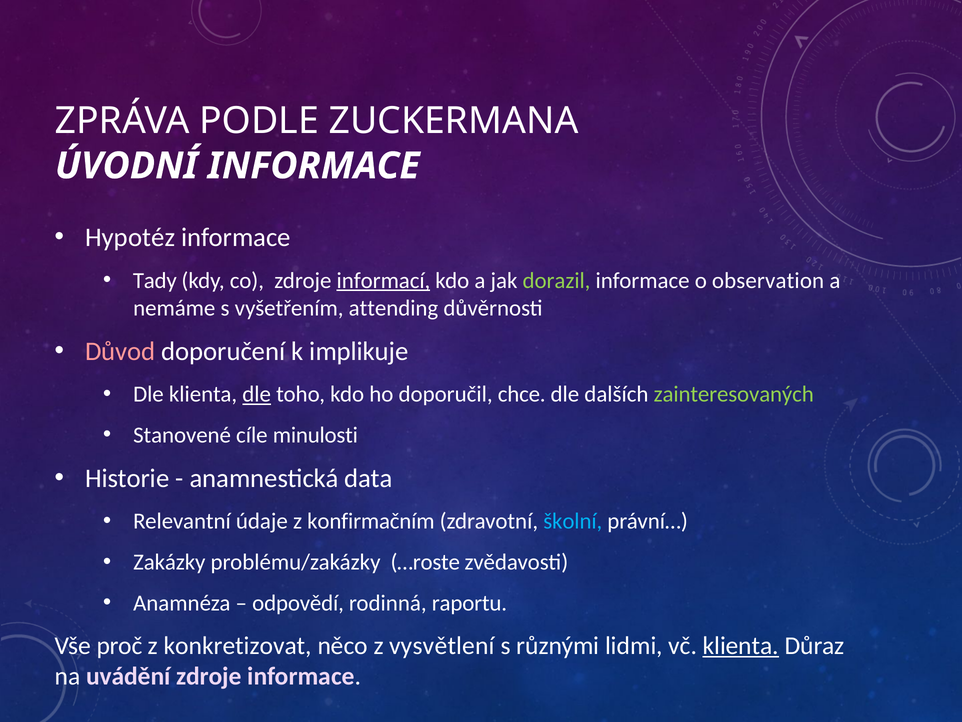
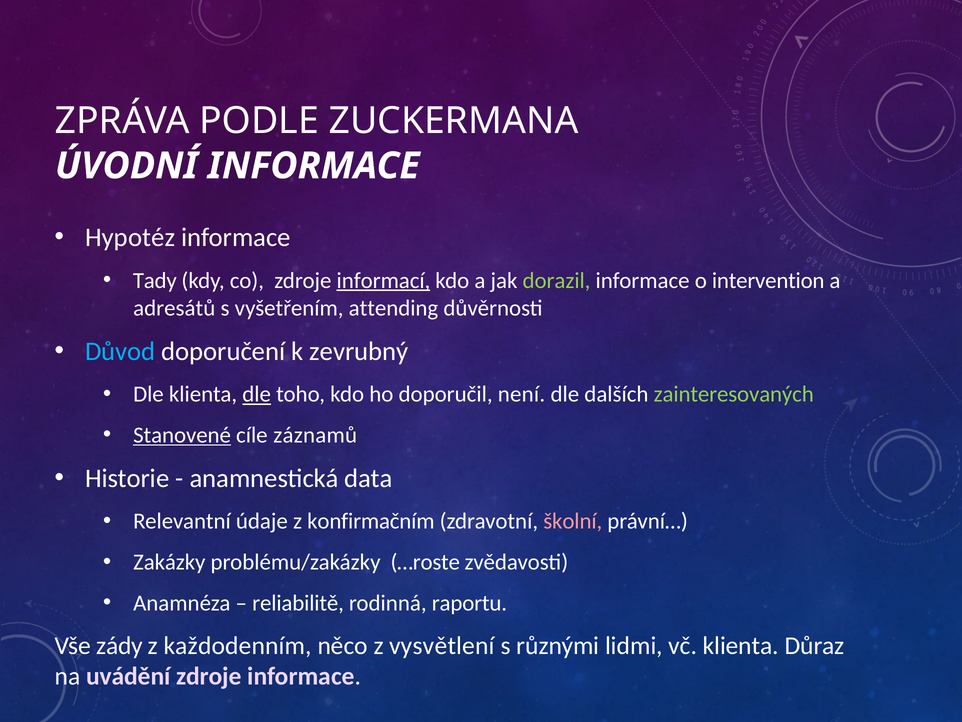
observation: observation -> intervention (768, 280)
nemáme: nemáme -> adresátů (174, 308)
Důvod colour: pink -> light blue (120, 351)
implikuje: implikuje -> zevrubný (359, 351)
chce: chce -> není (522, 394)
Stanovené underline: none -> present (182, 435)
minulosti: minulosti -> záznamů (315, 435)
školní colour: light blue -> pink (573, 521)
odpovědí: odpovědí -> reliabilitě (298, 603)
proč: proč -> zády (120, 645)
konkretizovat: konkretizovat -> každodenním (238, 645)
klienta underline: present -> none (741, 645)
